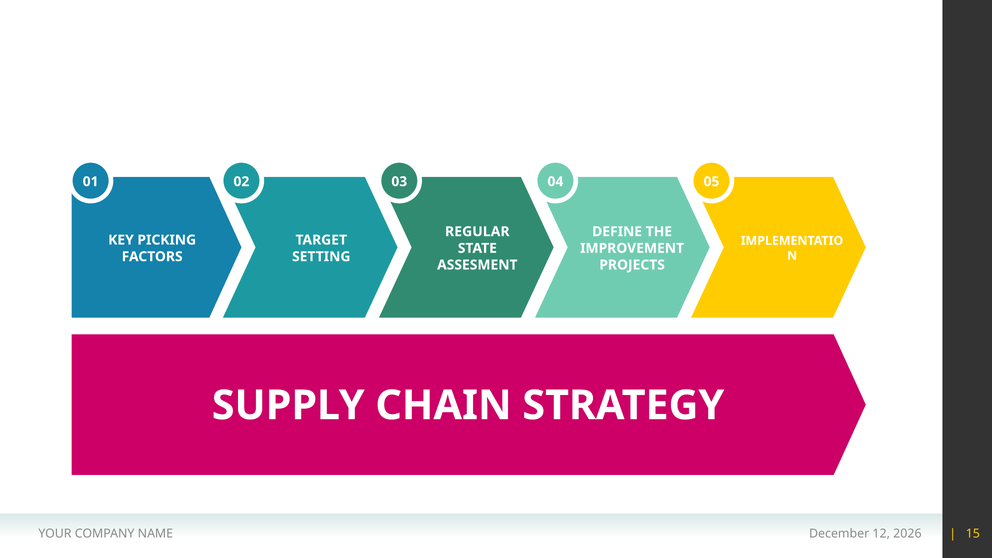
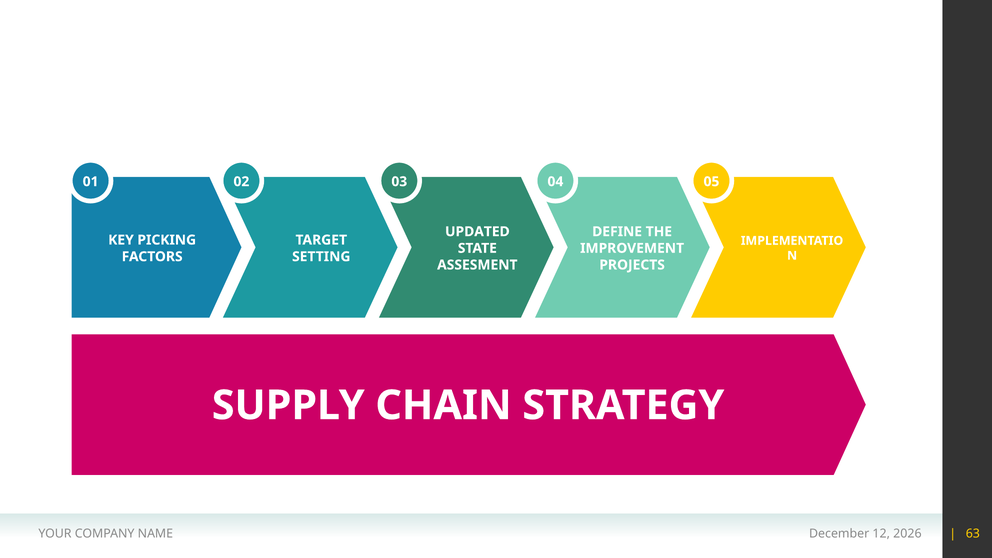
REGULAR: REGULAR -> UPDATED (477, 232)
15: 15 -> 63 (973, 534)
